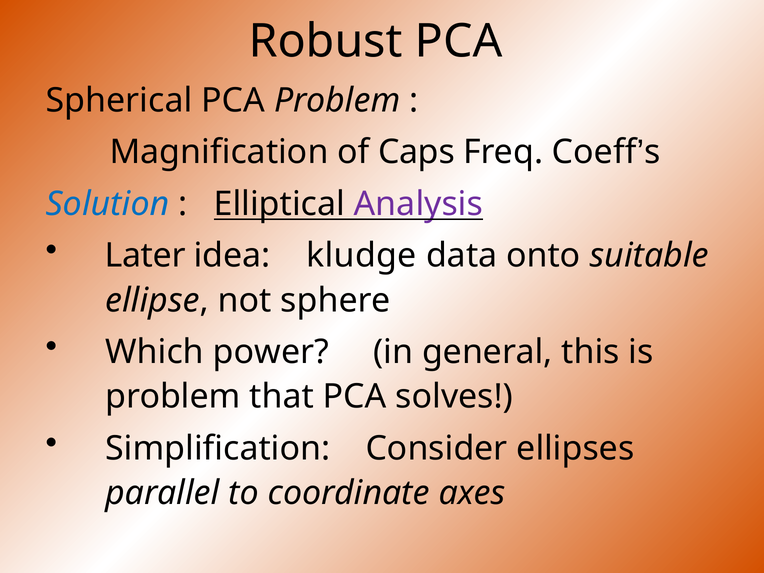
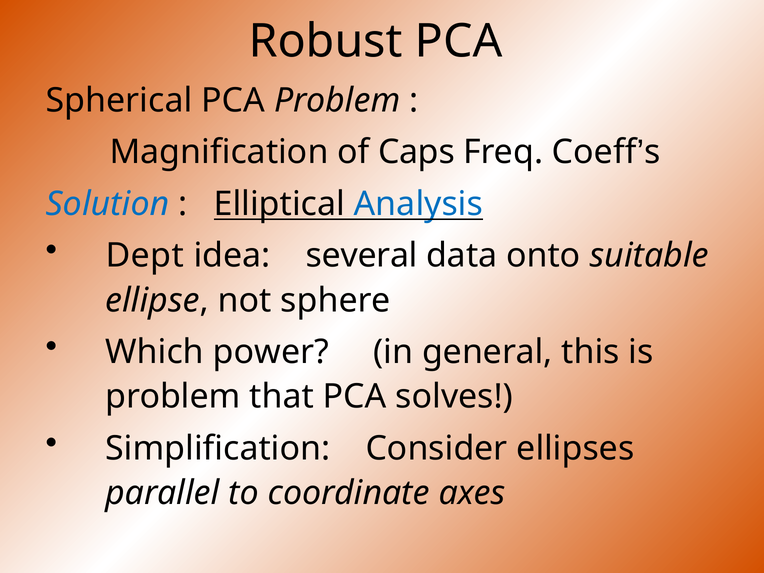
Analysis colour: purple -> blue (418, 204)
Later: Later -> Dept (145, 256)
kludge: kludge -> several (362, 256)
